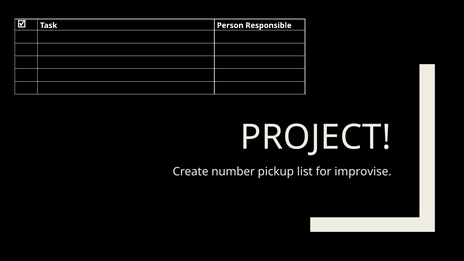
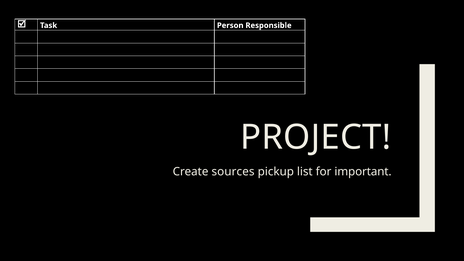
number: number -> sources (233, 172)
improvise: improvise -> important (363, 172)
